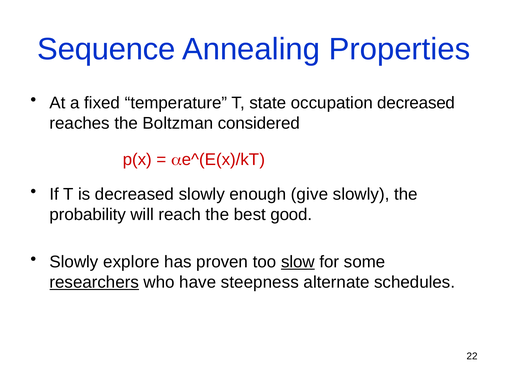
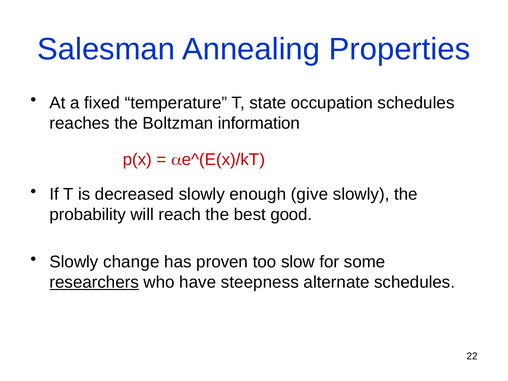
Sequence: Sequence -> Salesman (106, 49)
occupation decreased: decreased -> schedules (416, 103)
considered: considered -> information (259, 123)
explore: explore -> change (131, 262)
slow underline: present -> none (298, 262)
